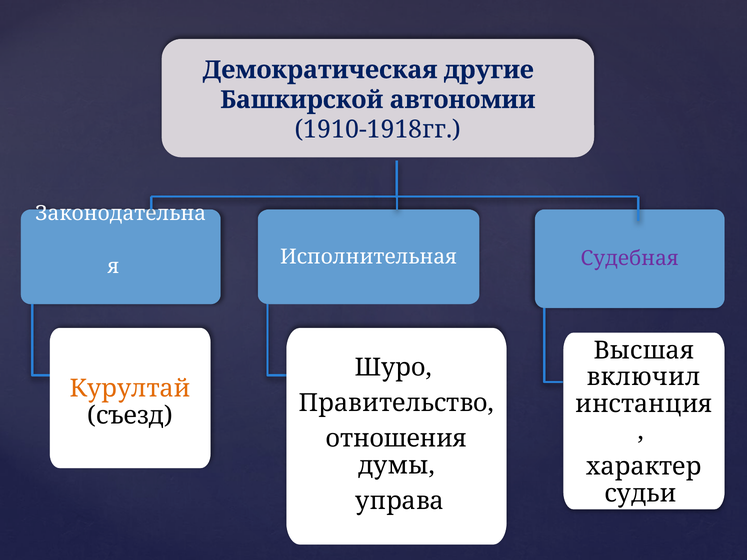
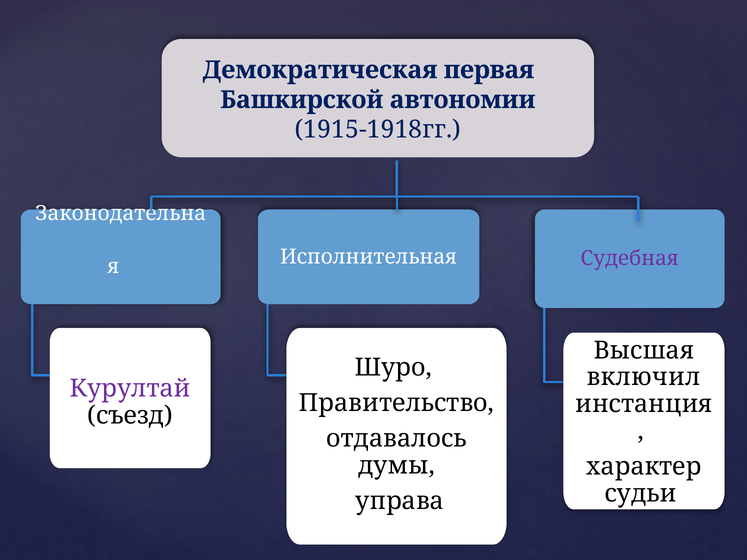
другие: другие -> первая (489, 70)
1910-1918гг: 1910-1918гг -> 1915-1918гг (378, 130)
Курултай colour: orange -> purple (130, 389)
отношения: отношения -> отдавалось (396, 439)
